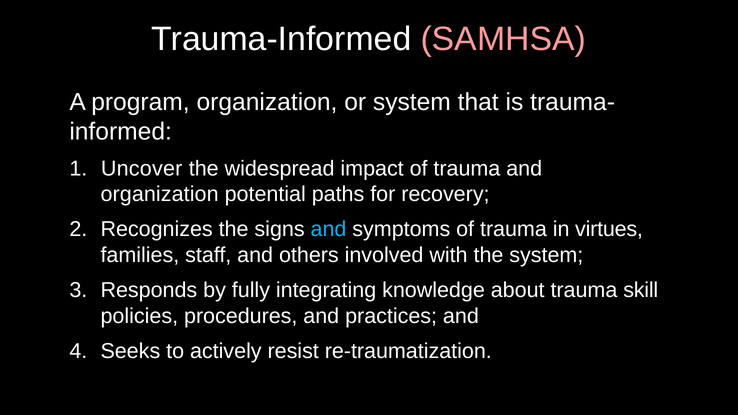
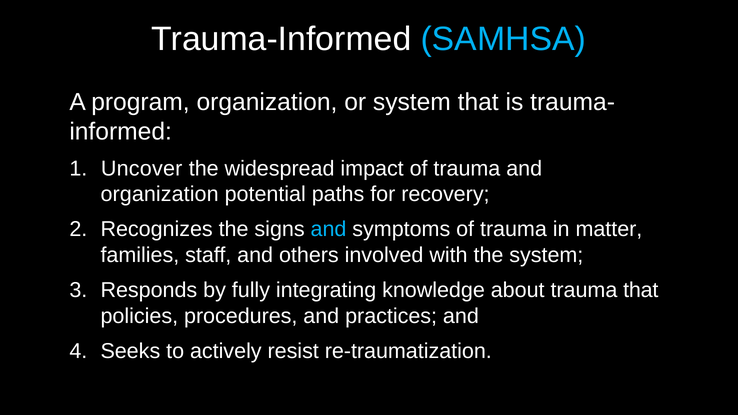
SAMHSA colour: pink -> light blue (503, 39)
virtues: virtues -> matter (609, 229)
trauma skill: skill -> that (641, 290)
